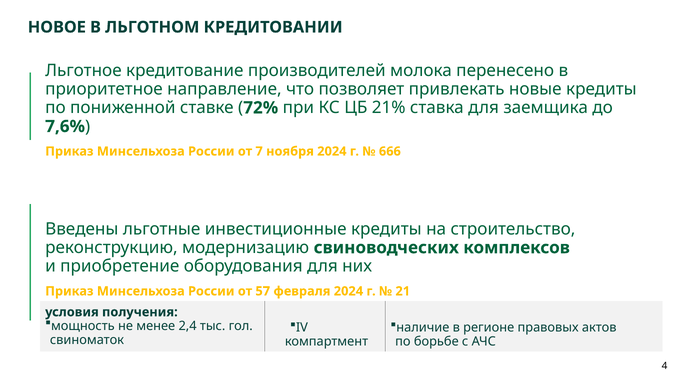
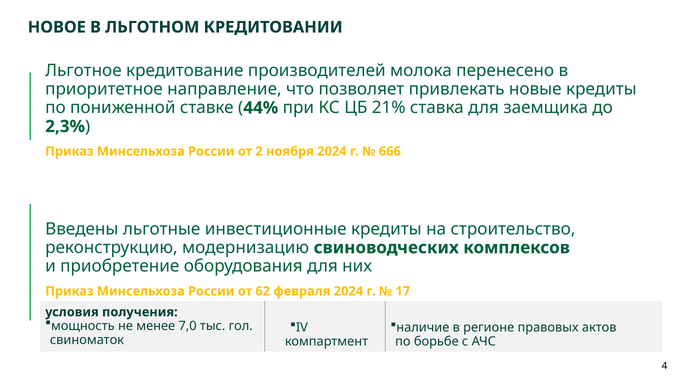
72%: 72% -> 44% (261, 108)
7,6%: 7,6% -> 2,3% (65, 126)
7: 7 -> 2 (259, 151)
57: 57 -> 62 (263, 291)
21: 21 -> 17 (403, 291)
2,4: 2,4 -> 7,0 (188, 326)
